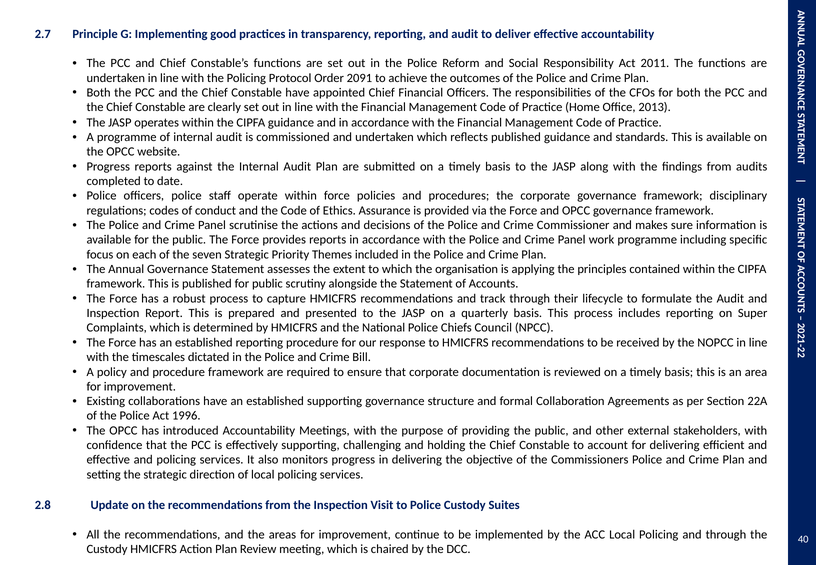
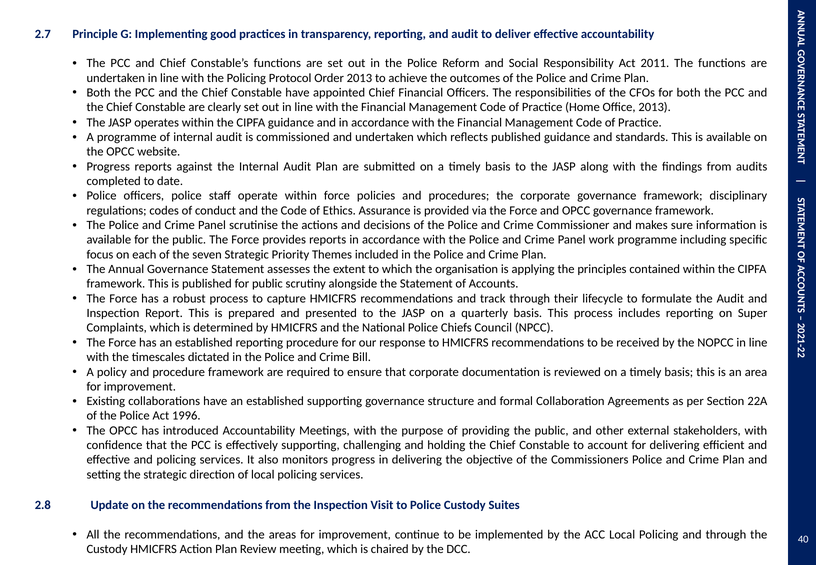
Order 2091: 2091 -> 2013 (359, 78)
